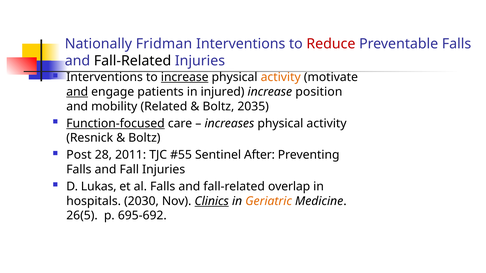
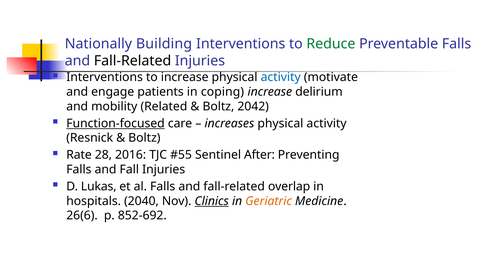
Fridman: Fridman -> Building (164, 44)
Reduce colour: red -> green (331, 44)
increase underline: present -> none (185, 77)
activity colour: orange -> blue (281, 77)
and underline: present -> none (77, 92)
injured: injured -> coping (222, 92)
position: position -> delirium (319, 92)
2035: 2035 -> 2042 (253, 107)
Post: Post -> Rate (79, 155)
2011: 2011 -> 2016 (131, 155)
2030: 2030 -> 2040 (141, 201)
26(5: 26(5 -> 26(6 (82, 216)
695-692: 695-692 -> 852-692 (142, 216)
